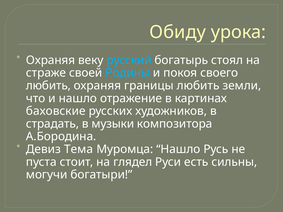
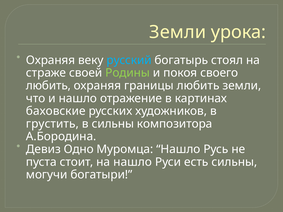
Обиду: Обиду -> Земли (178, 32)
Родины colour: light blue -> light green (128, 73)
страдать: страдать -> грустить (52, 124)
в музыки: музыки -> сильны (113, 124)
Тема: Тема -> Одно (79, 149)
на глядел: глядел -> нашло (133, 162)
